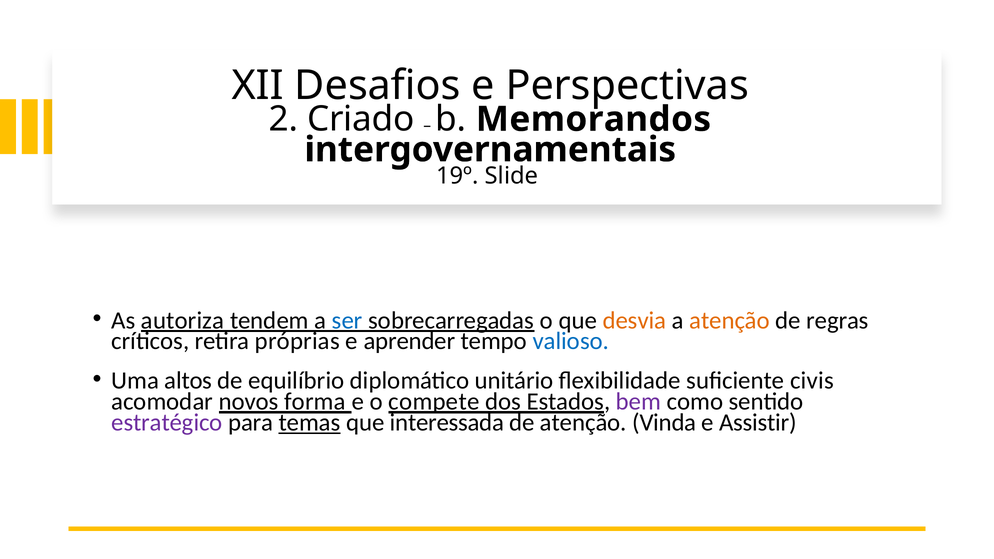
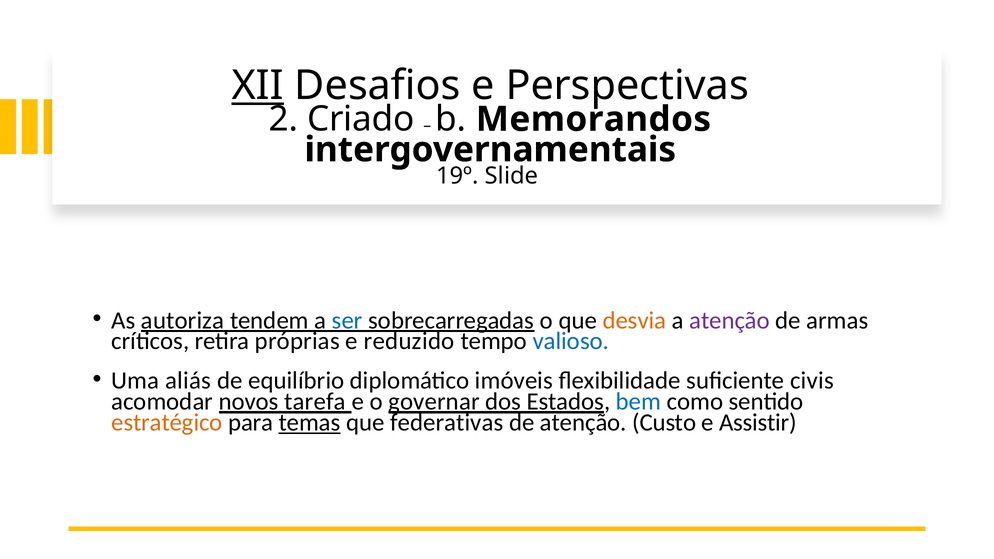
XII underline: none -> present (258, 86)
atenção colour: orange -> purple (730, 320)
regras: regras -> armas (837, 320)
aprender: aprender -> reduzido (409, 341)
altos: altos -> aliás (188, 381)
unitário: unitário -> imóveis (514, 381)
forma: forma -> tarefa (315, 402)
compete: compete -> governar (434, 402)
bem colour: purple -> blue (639, 402)
estratégico colour: purple -> orange (167, 422)
interessada: interessada -> federativas (447, 422)
Vinda: Vinda -> Custo (664, 422)
